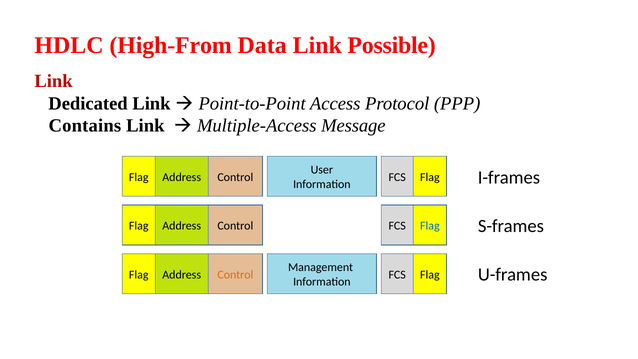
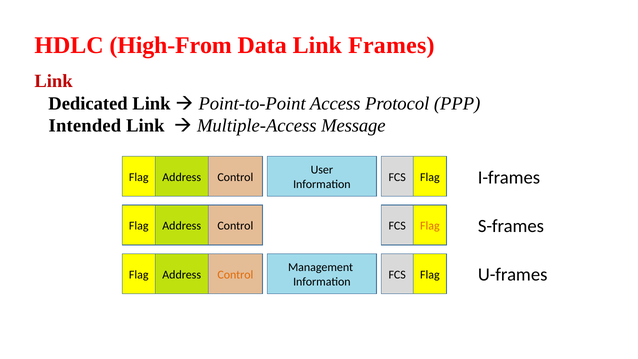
Possible: Possible -> Frames (391, 45)
Contains: Contains -> Intended (85, 126)
Flag colour: blue -> orange (430, 226)
